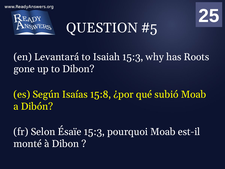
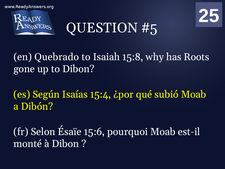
Levantará: Levantará -> Quebrado (57, 57)
Isaiah 15:3: 15:3 -> 15:8 (133, 57)
15:8: 15:8 -> 15:4 (101, 94)
Ésaïe 15:3: 15:3 -> 15:6 (94, 132)
